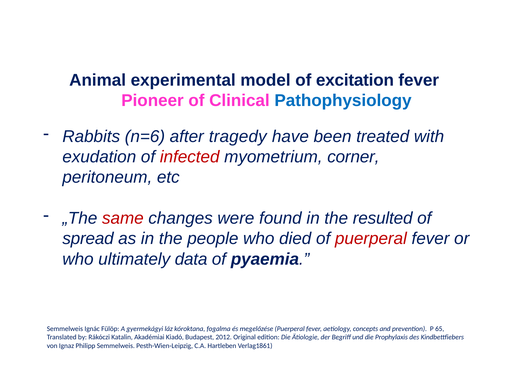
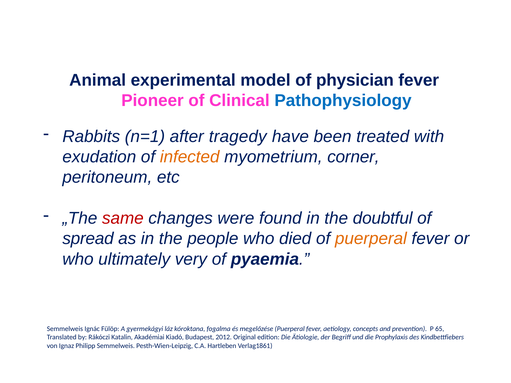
excitation: excitation -> physician (355, 80)
n=6: n=6 -> n=1 (145, 137)
infected colour: red -> orange (190, 157)
resulted: resulted -> doubtful (383, 218)
puerperal colour: red -> orange (371, 239)
data: data -> very (191, 259)
